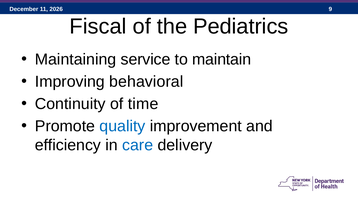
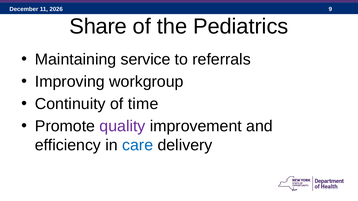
Fiscal: Fiscal -> Share (98, 26)
maintain: maintain -> referrals (222, 59)
behavioral: behavioral -> workgroup (146, 82)
quality colour: blue -> purple (122, 126)
